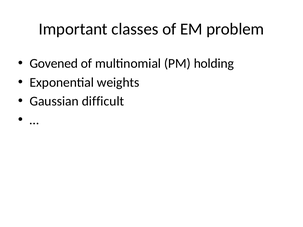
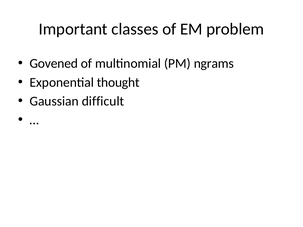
holding: holding -> ngrams (214, 64)
weights: weights -> thought (118, 82)
